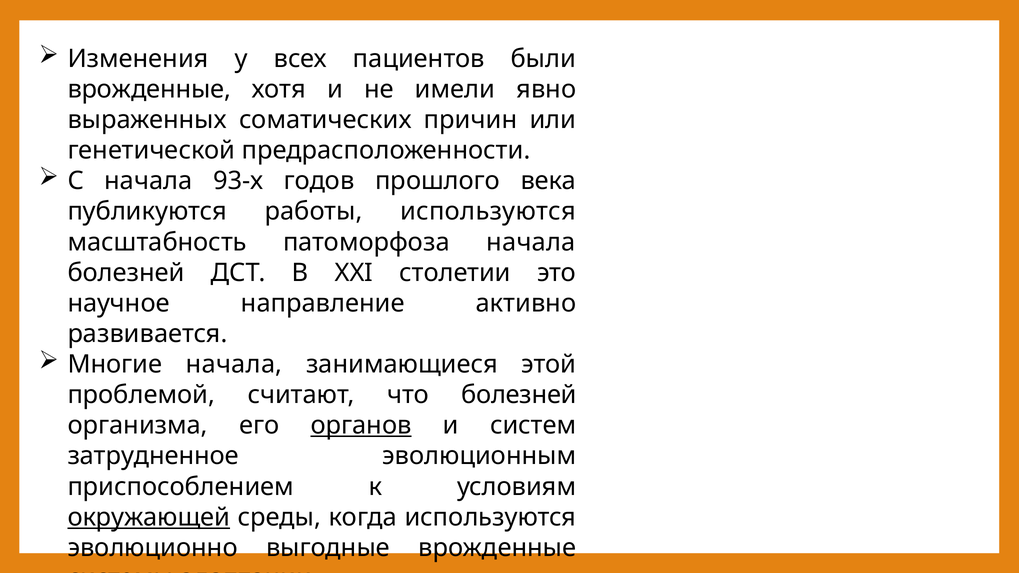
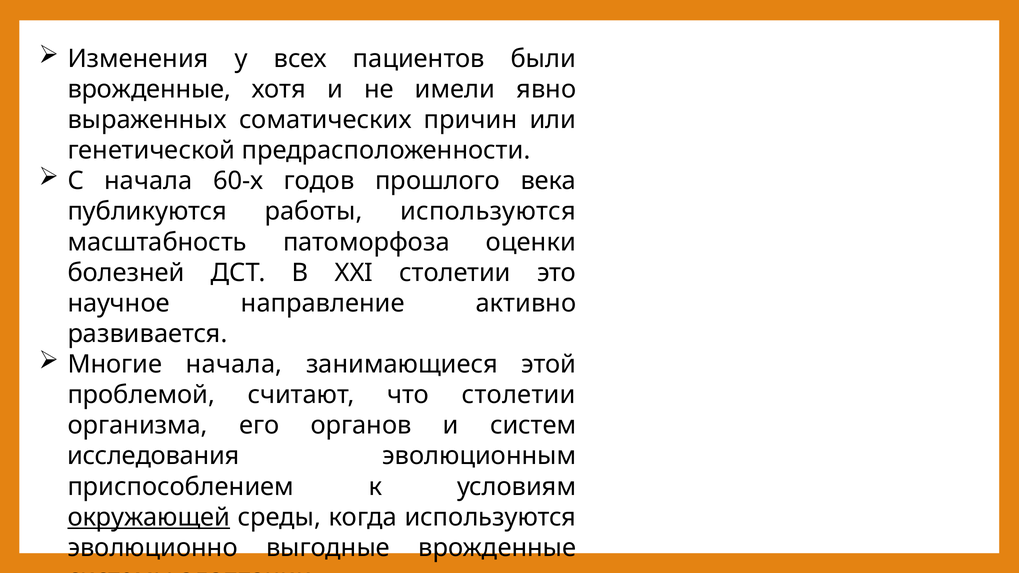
93-х: 93-х -> 60-х (238, 181)
патоморфоза начала: начала -> оценки (531, 242)
что болезней: болезней -> столетии (519, 395)
органов underline: present -> none (361, 426)
затрудненное: затрудненное -> исследования (153, 456)
